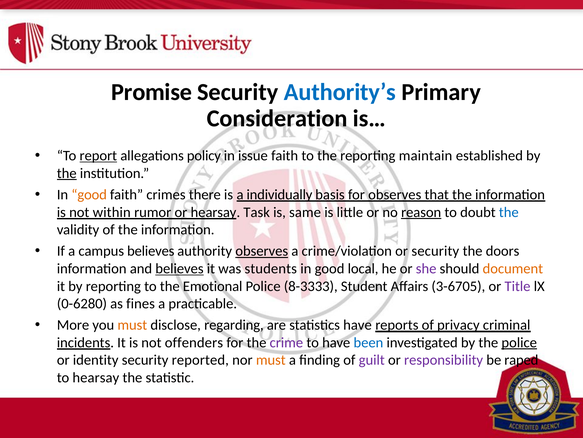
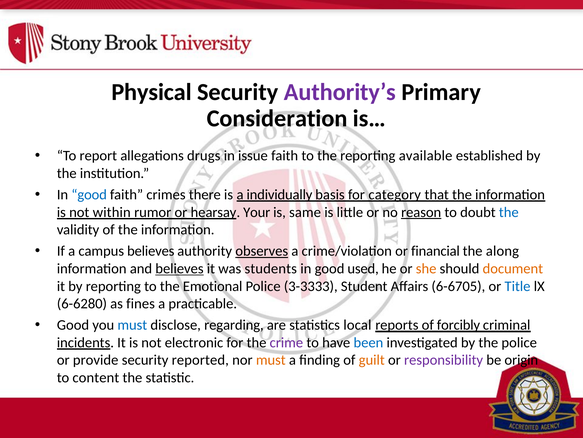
Promise: Promise -> Physical (152, 92)
Authority’s colour: blue -> purple (340, 92)
report underline: present -> none (98, 156)
policy: policy -> drugs (204, 156)
maintain: maintain -> available (426, 156)
the underline: present -> none (67, 173)
good colour: orange -> blue (89, 194)
for observes: observes -> category (395, 194)
Task: Task -> Your (257, 212)
or security: security -> financial (435, 251)
doors: doors -> along (502, 251)
local: local -> used (363, 268)
she colour: purple -> orange (426, 268)
8-3333: 8-3333 -> 3-3333 (311, 286)
3-6705: 3-6705 -> 6-6705 (458, 286)
Title colour: purple -> blue (518, 286)
0-6280: 0-6280 -> 6-6280 (82, 303)
More: More -> Good (73, 325)
must colour: orange -> blue (132, 325)
statistics have: have -> local (357, 325)
privacy: privacy -> forcibly (458, 325)
offenders: offenders -> electronic (194, 342)
police underline: present -> none (519, 342)
identity: identity -> provide (96, 360)
guilt colour: purple -> orange (372, 360)
raped: raped -> origin (521, 360)
to hearsay: hearsay -> content (96, 377)
